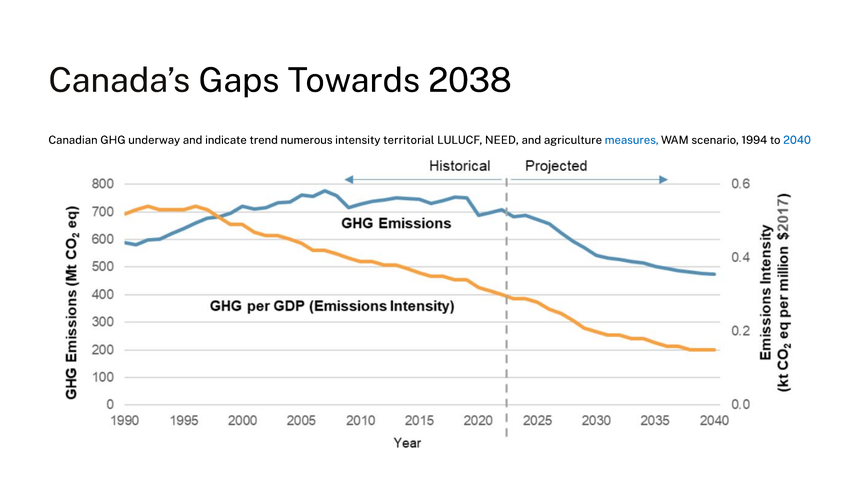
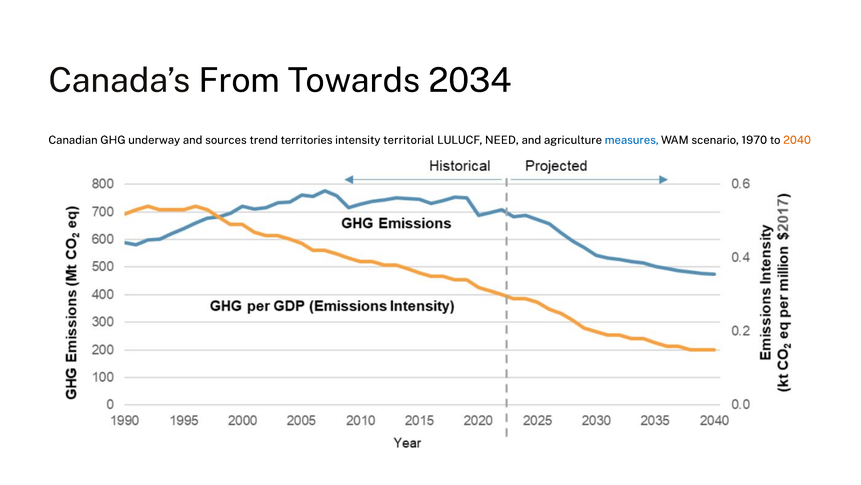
Gaps: Gaps -> From (239, 80)
2038: 2038 -> 2034 (470, 80)
indicate: indicate -> sources (226, 140)
numerous: numerous -> territories (307, 140)
1994: 1994 -> 1970 (754, 140)
2040 colour: blue -> orange (797, 140)
